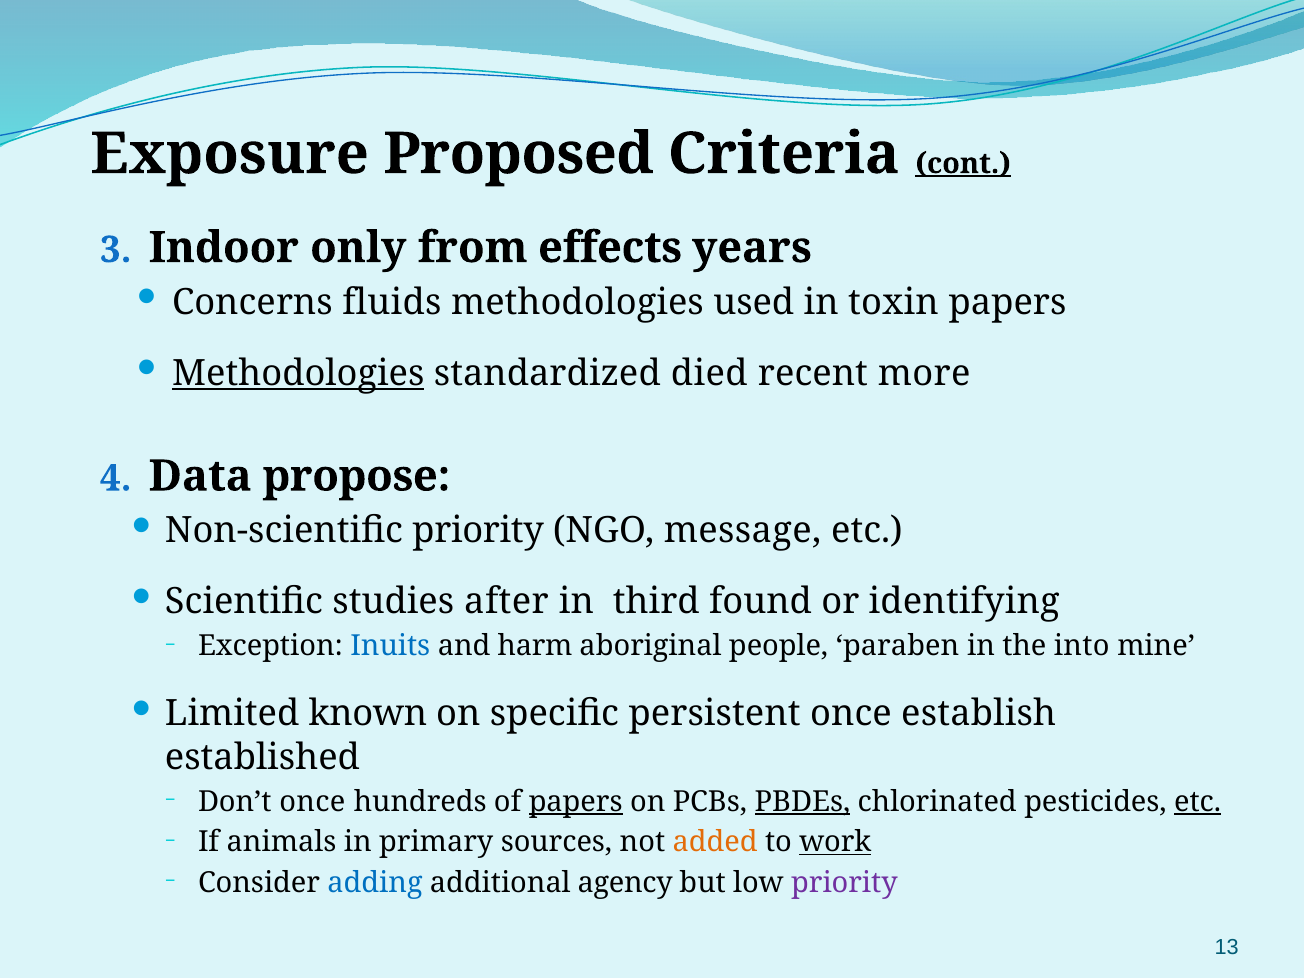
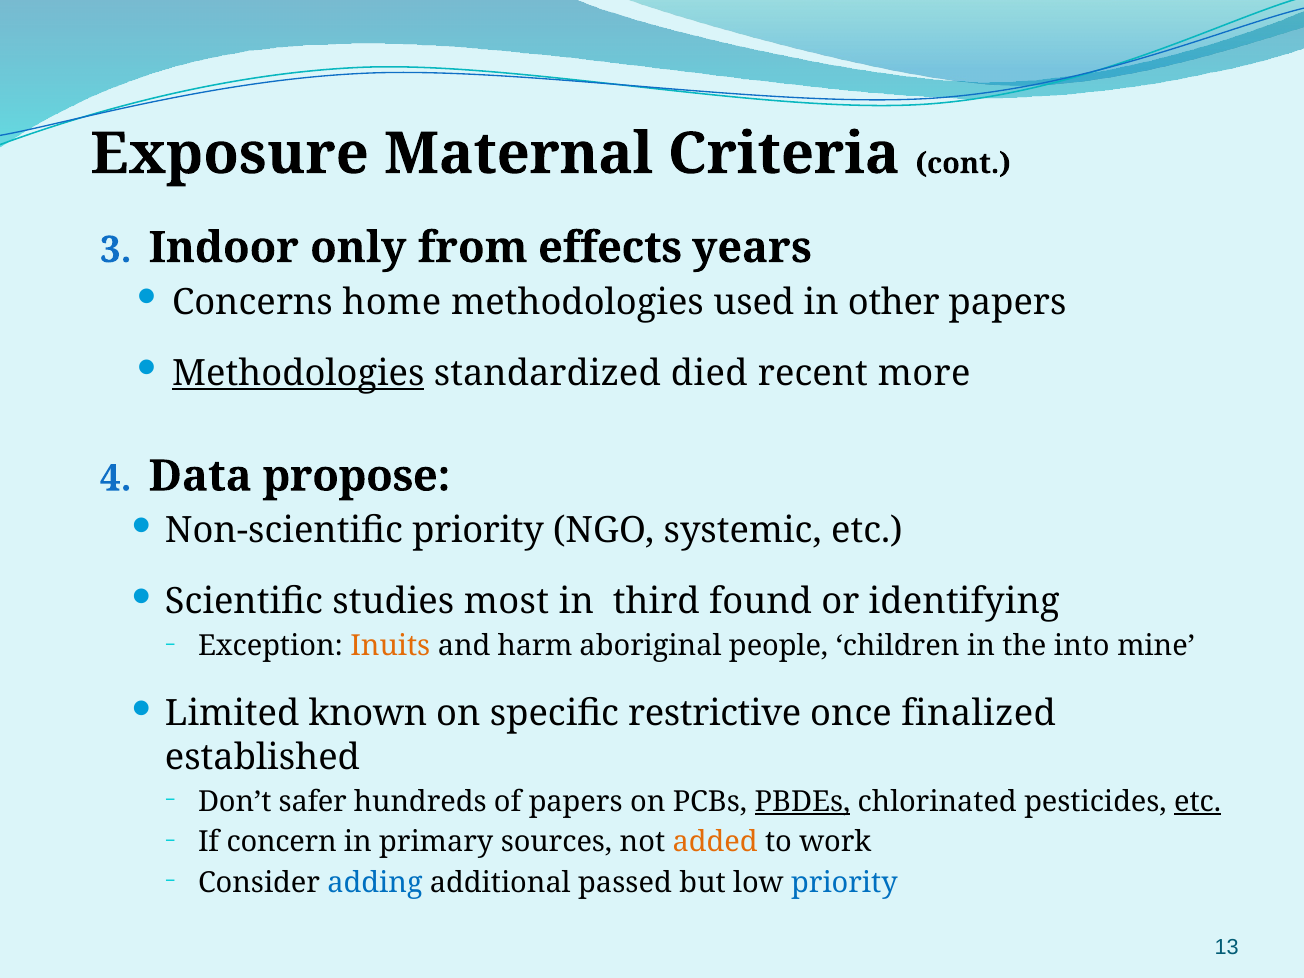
Proposed: Proposed -> Maternal (519, 154)
cont underline: present -> none (963, 164)
fluids: fluids -> home (392, 302)
toxin: toxin -> other (894, 302)
message: message -> systemic (743, 531)
after: after -> most (506, 602)
Inuits colour: blue -> orange (390, 646)
paraben: paraben -> children (898, 646)
persistent: persistent -> restrictive (715, 714)
establish: establish -> finalized (979, 714)
Don’t once: once -> safer (313, 801)
papers underline: present -> none (576, 801)
animals: animals -> concern (282, 842)
work underline: present -> none (835, 842)
agency: agency -> passed (625, 883)
priority colour: purple -> blue (844, 883)
